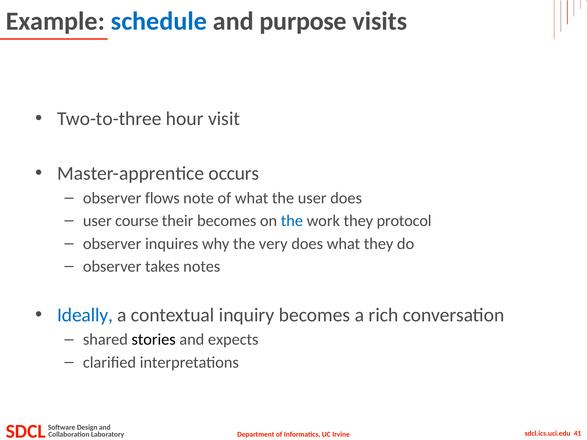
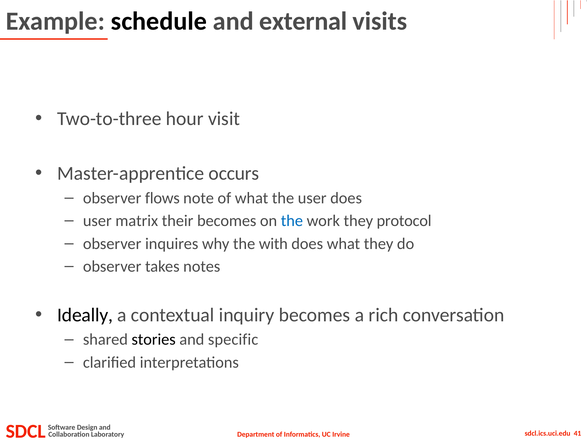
schedule colour: blue -> black (159, 21)
purpose: purpose -> external (303, 21)
course: course -> matrix (137, 221)
very: very -> with (273, 244)
Ideally colour: blue -> black (85, 315)
expects: expects -> specific (233, 340)
